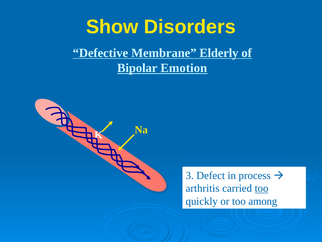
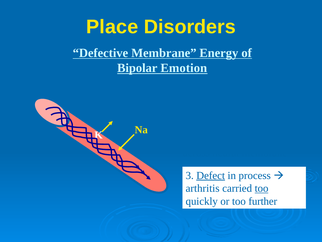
Show: Show -> Place (112, 27)
Elderly: Elderly -> Energy (219, 53)
Defect underline: none -> present (211, 175)
among: among -> further (263, 201)
